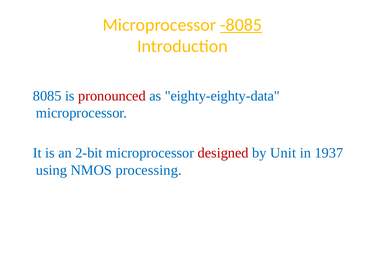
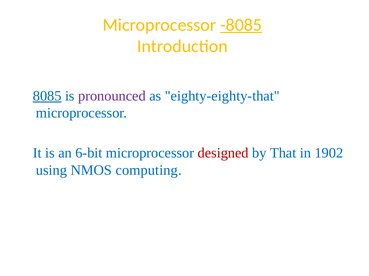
8085 underline: none -> present (47, 96)
pronounced colour: red -> purple (112, 96)
eighty-eighty-data: eighty-eighty-data -> eighty-eighty-that (222, 96)
2-bit: 2-bit -> 6-bit (89, 153)
Unit: Unit -> That (283, 153)
1937: 1937 -> 1902 (329, 153)
processing: processing -> computing (149, 171)
